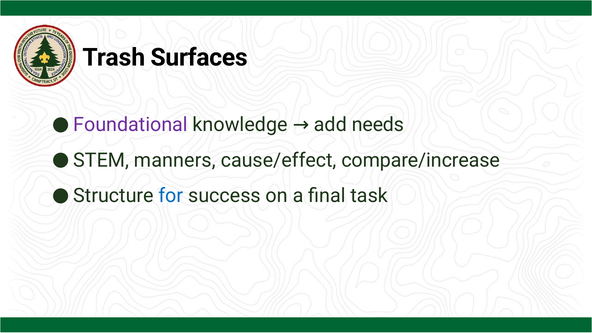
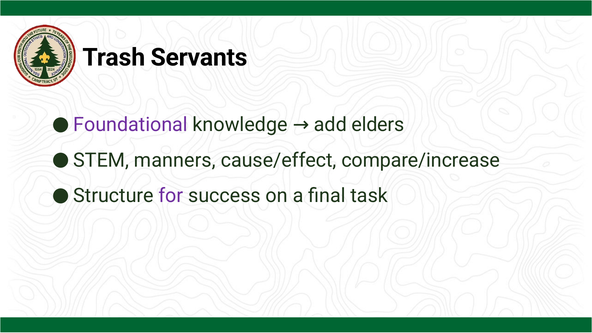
Surfaces: Surfaces -> Servants (199, 57)
needs: needs -> elders (378, 125)
for colour: blue -> purple (171, 196)
